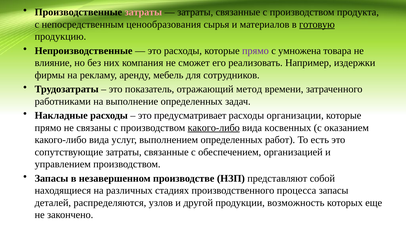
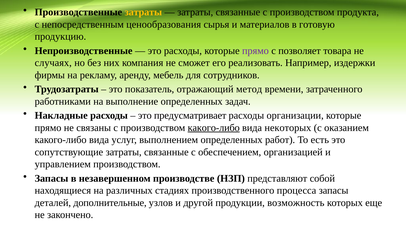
затраты colour: pink -> yellow (143, 12)
готовую underline: present -> none (317, 24)
умножена: умножена -> позволяет (300, 51)
влияние: влияние -> случаях (53, 63)
косвенных: косвенных -> некоторых (288, 128)
распределяются: распределяются -> дополнительные (110, 203)
